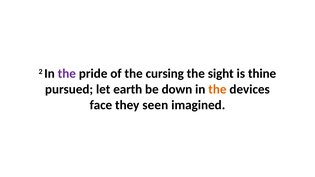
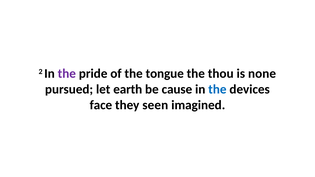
cursing: cursing -> tongue (165, 74)
sight: sight -> thou (221, 74)
thine: thine -> none (262, 74)
down: down -> cause (177, 90)
the colour: orange -> blue (217, 90)
